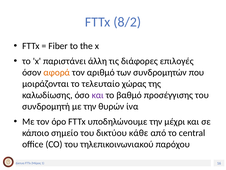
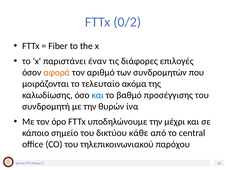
8/2: 8/2 -> 0/2 (127, 22)
άλλη: άλλη -> έναν (97, 61)
χώρας: χώρας -> ακόμα (134, 84)
και colour: purple -> blue (98, 95)
